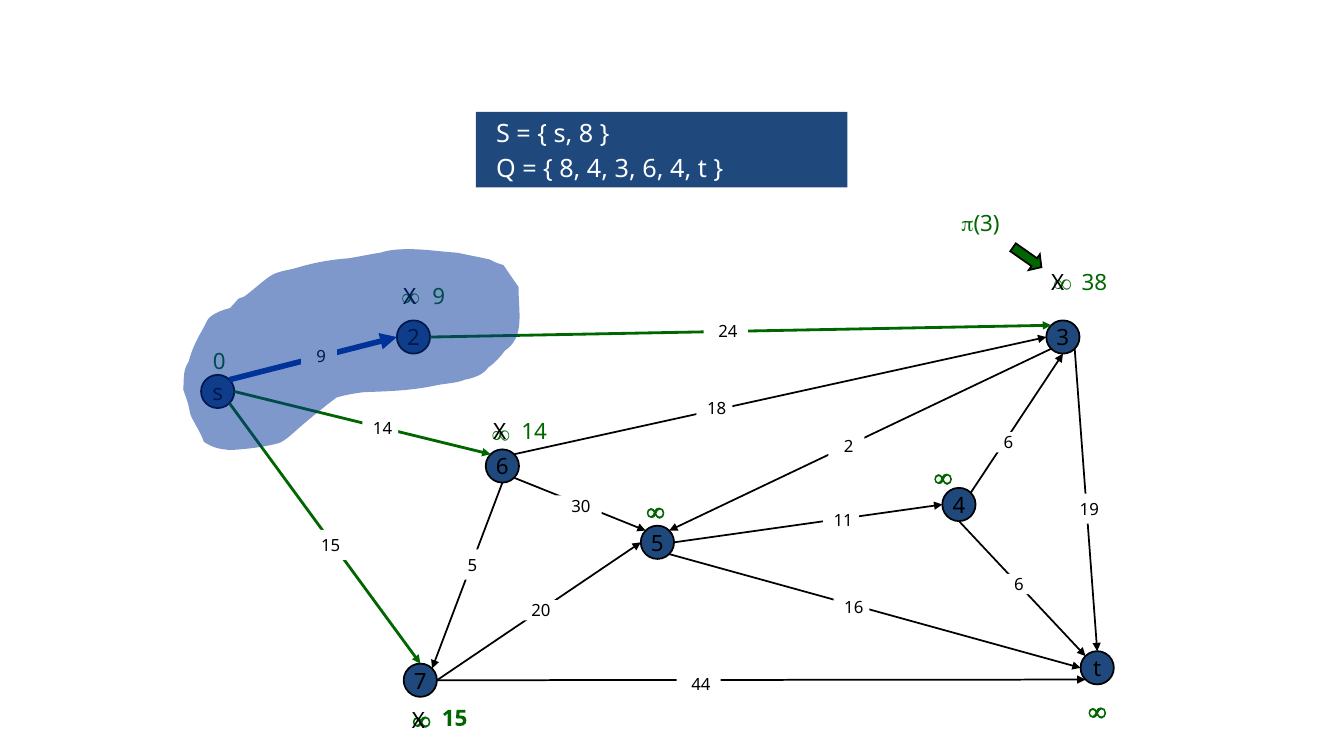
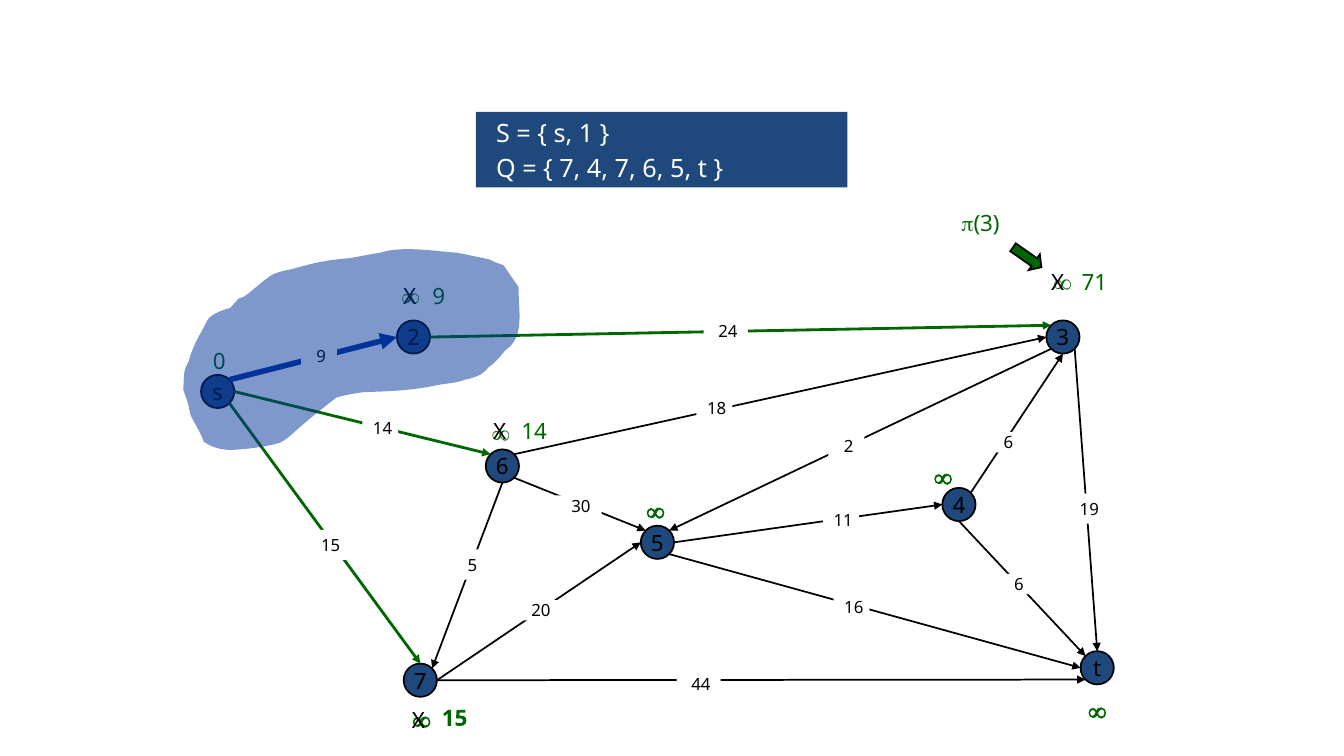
s 8: 8 -> 1 (586, 134)
8: 8 -> 7 (570, 169)
4 3: 3 -> 7 (625, 169)
6 4: 4 -> 5 (681, 169)
38: 38 -> 71 (1094, 283)
